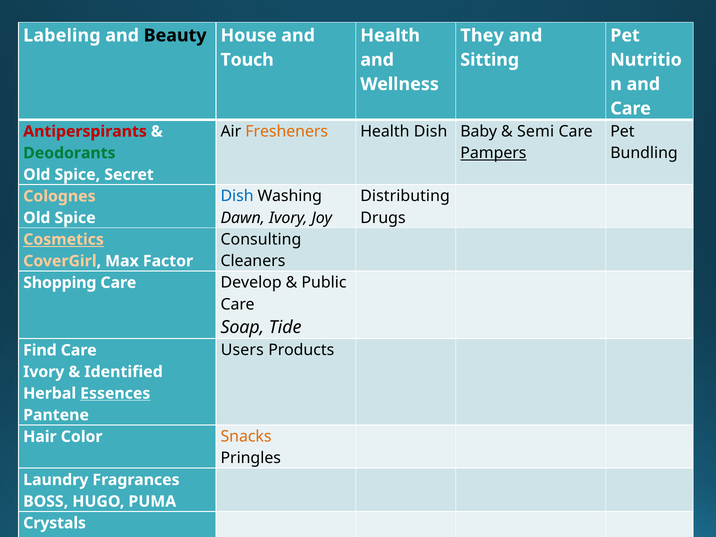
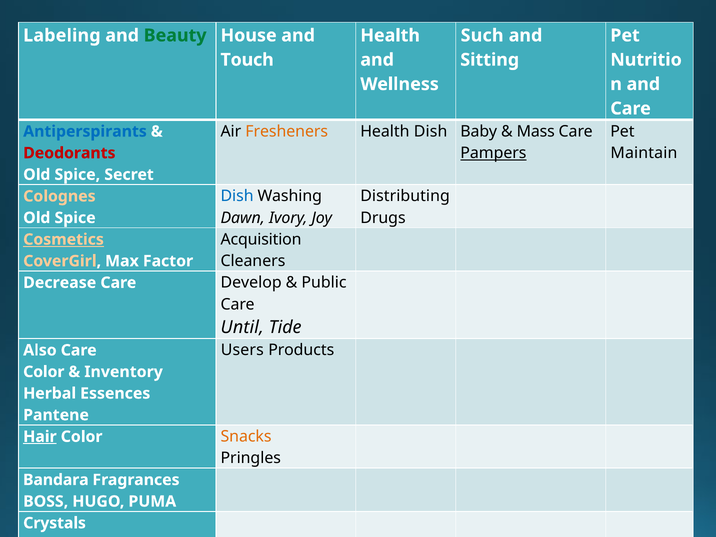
Beauty colour: black -> green (175, 35)
They: They -> Such (482, 35)
Semi: Semi -> Mass (536, 131)
Antiperspirants colour: red -> blue (85, 131)
Bundling: Bundling -> Maintain (644, 153)
Deodorants colour: green -> red (69, 153)
Consulting: Consulting -> Acquisition (261, 239)
Shopping: Shopping -> Decrease (60, 283)
Soap: Soap -> Until (242, 327)
Find: Find -> Also (40, 350)
Ivory: Ivory -> Color (44, 372)
Identified: Identified -> Inventory (124, 372)
Essences underline: present -> none (115, 393)
Hair underline: none -> present (40, 437)
Laundry: Laundry -> Bandara (56, 480)
